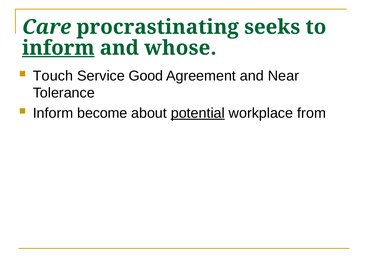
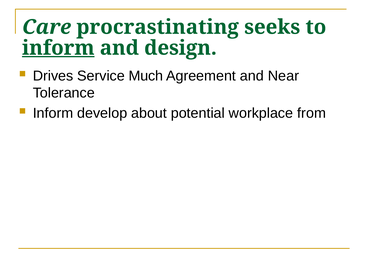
whose: whose -> design (181, 48)
Touch: Touch -> Drives (53, 76)
Good: Good -> Much (146, 76)
become: become -> develop (102, 113)
potential underline: present -> none (198, 113)
